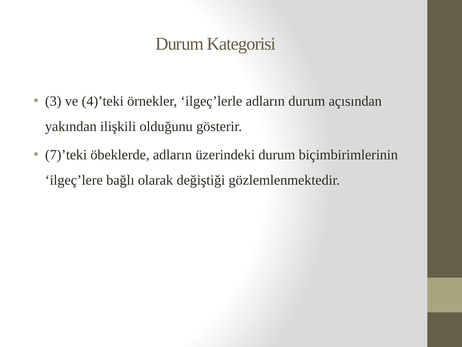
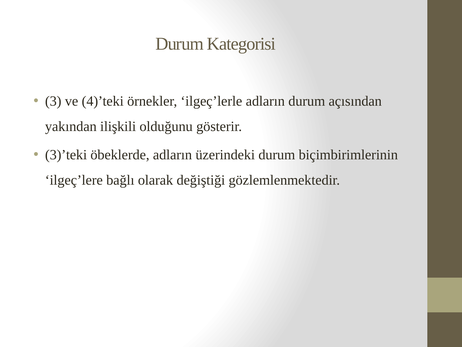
7)’teki: 7)’teki -> 3)’teki (66, 155)
